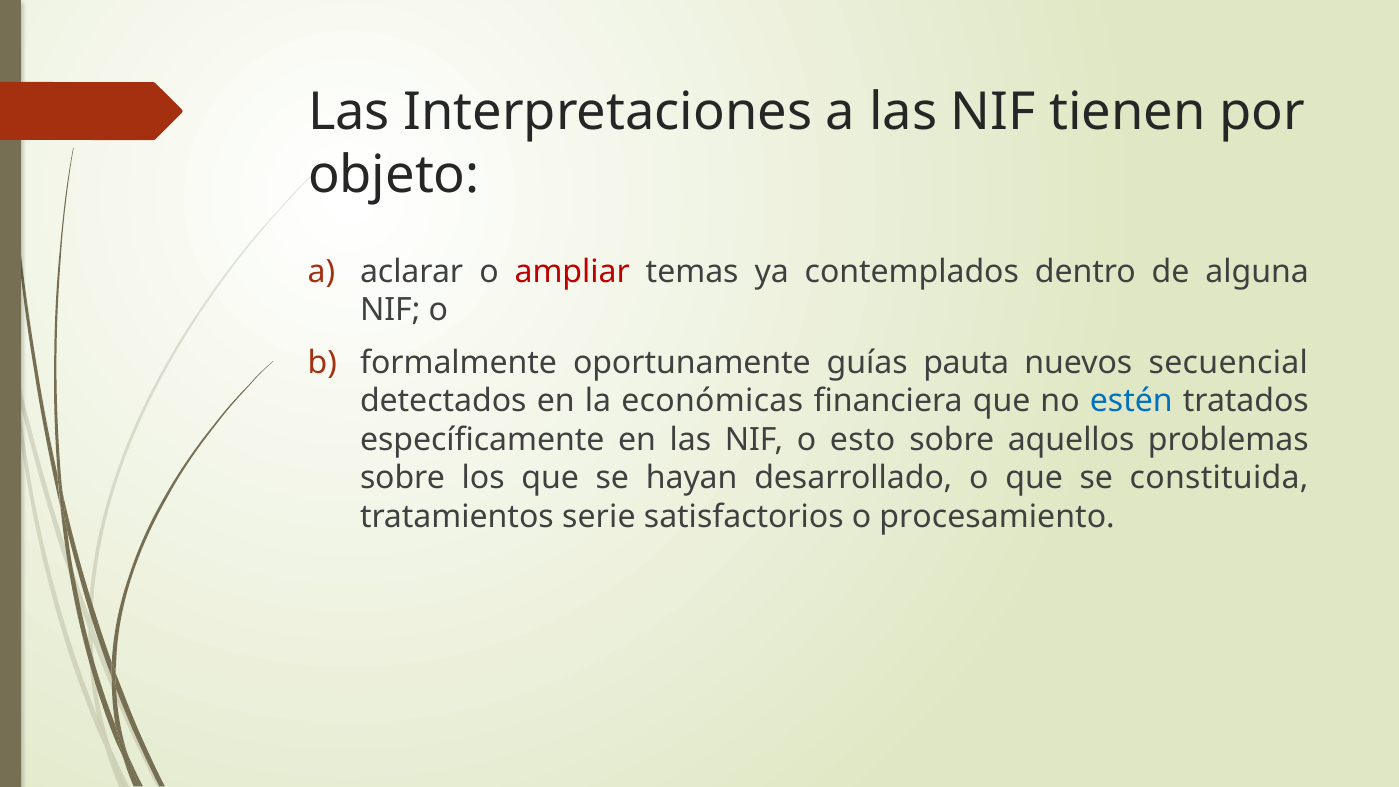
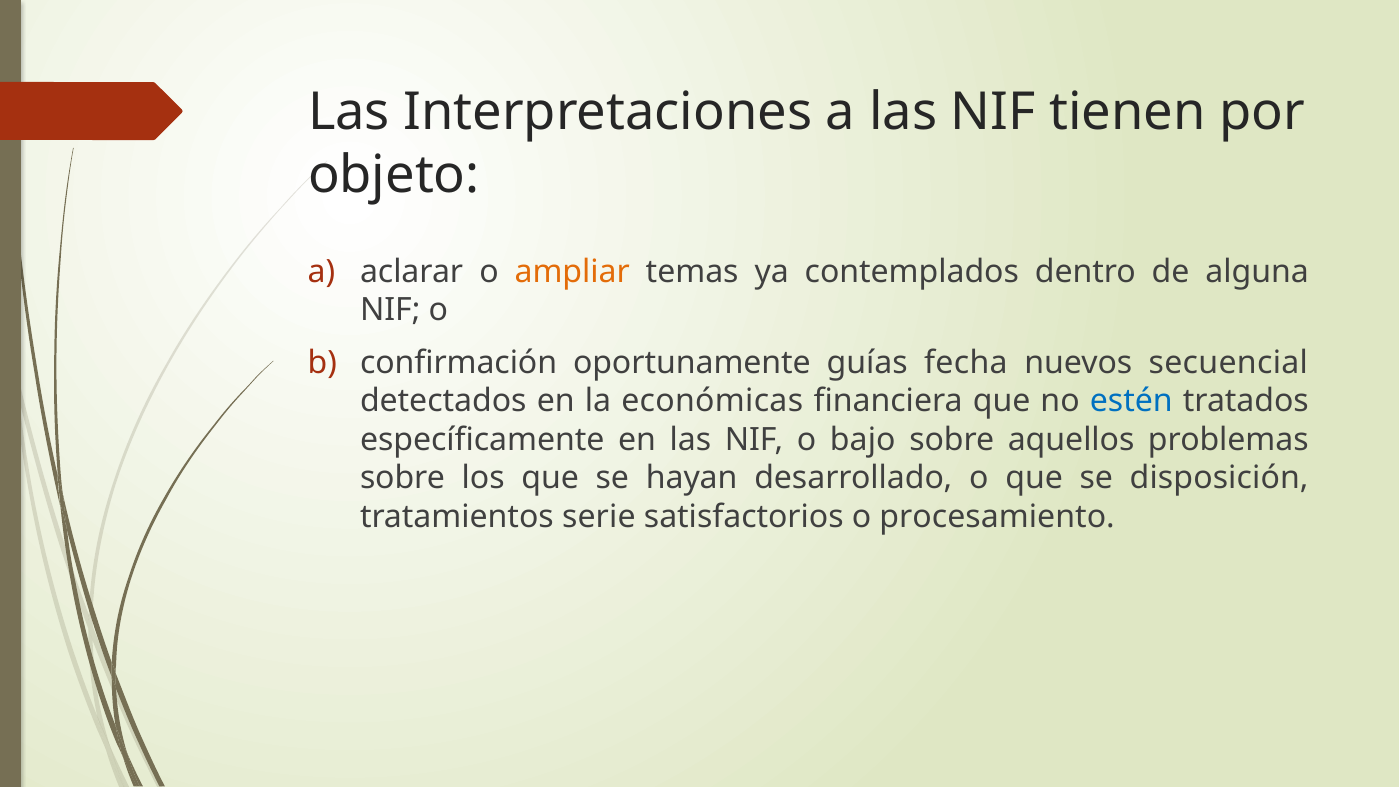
ampliar colour: red -> orange (572, 272)
formalmente: formalmente -> confirmación (459, 363)
pauta: pauta -> fecha (966, 363)
esto: esto -> bajo (863, 440)
constituida: constituida -> disposición (1219, 478)
